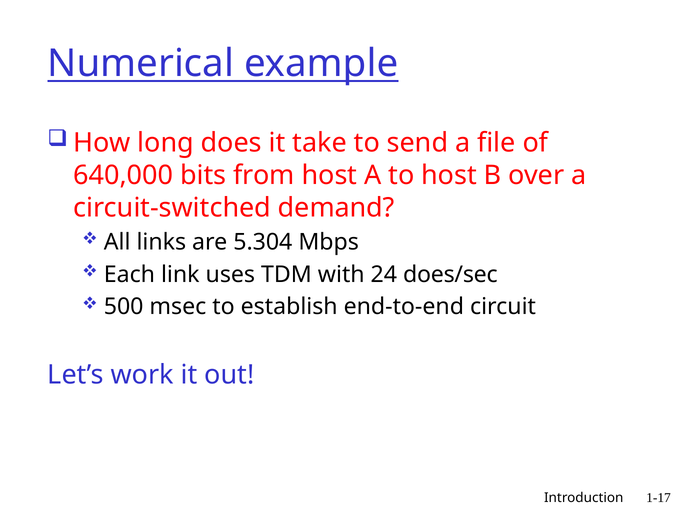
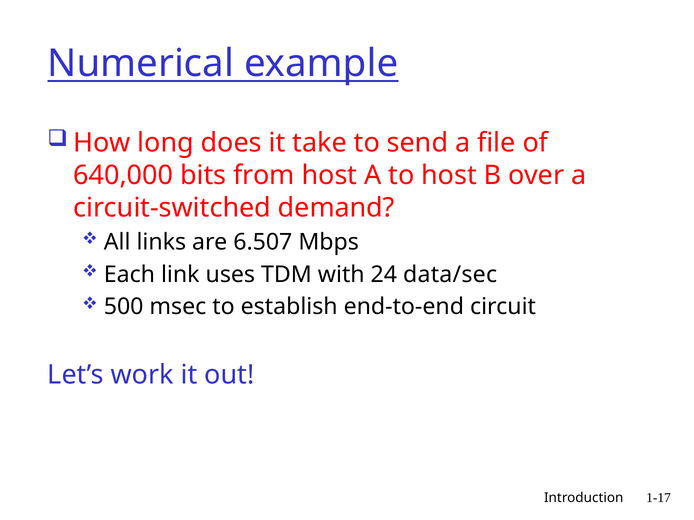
5.304: 5.304 -> 6.507 (263, 242)
does/sec: does/sec -> data/sec (450, 275)
